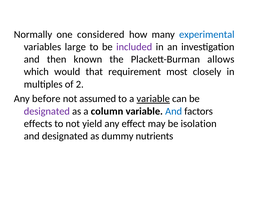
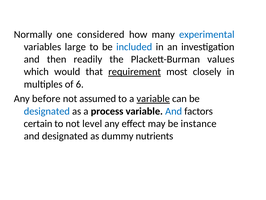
included colour: purple -> blue (134, 47)
known: known -> readily (88, 59)
allows: allows -> values (221, 59)
requirement underline: none -> present (135, 72)
2: 2 -> 6 (80, 84)
designated colour: purple -> blue (47, 111)
column: column -> process (107, 111)
effects: effects -> certain (38, 123)
yield: yield -> level (92, 123)
isolation: isolation -> instance (199, 123)
